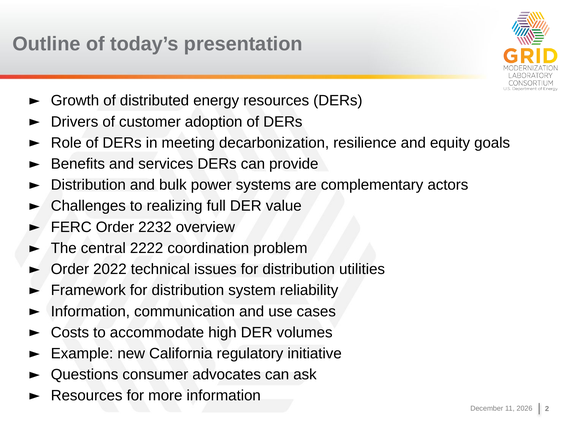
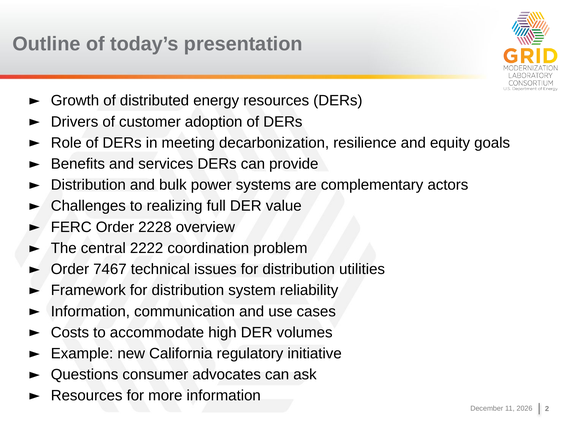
2232: 2232 -> 2228 (155, 227)
2022: 2022 -> 7467 (110, 269)
